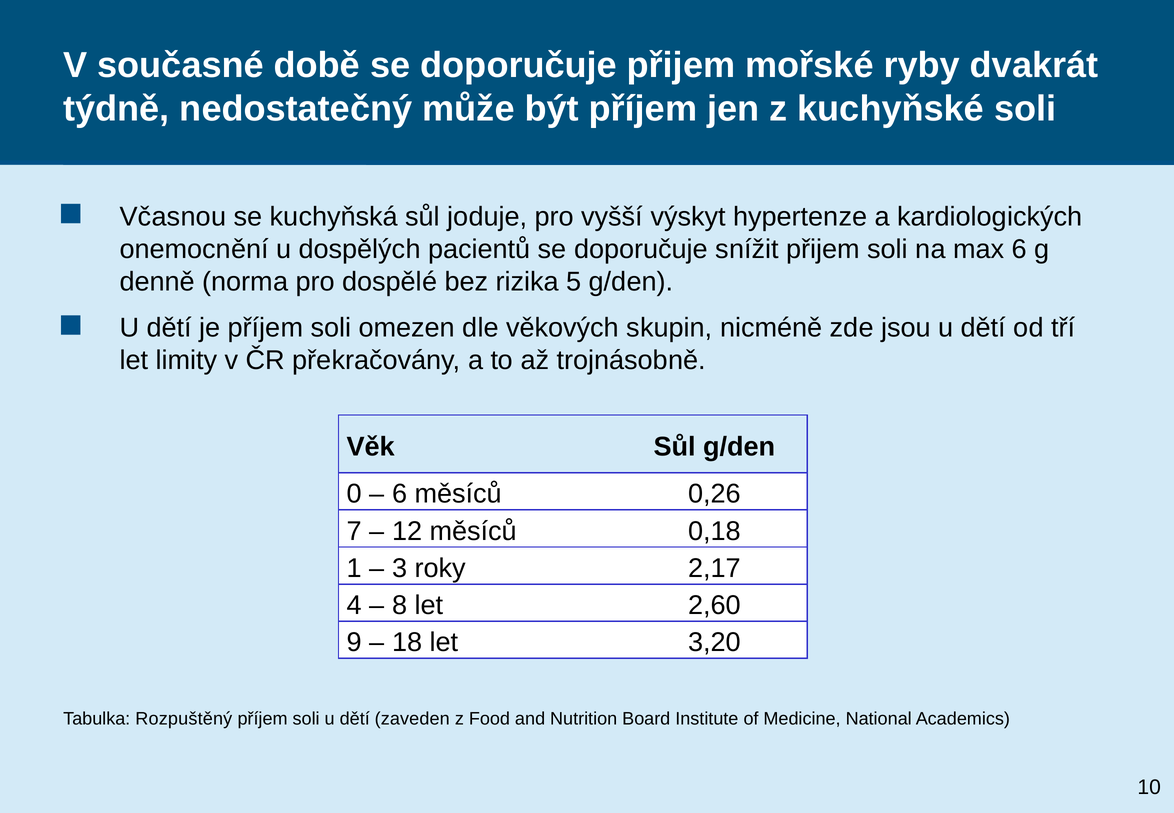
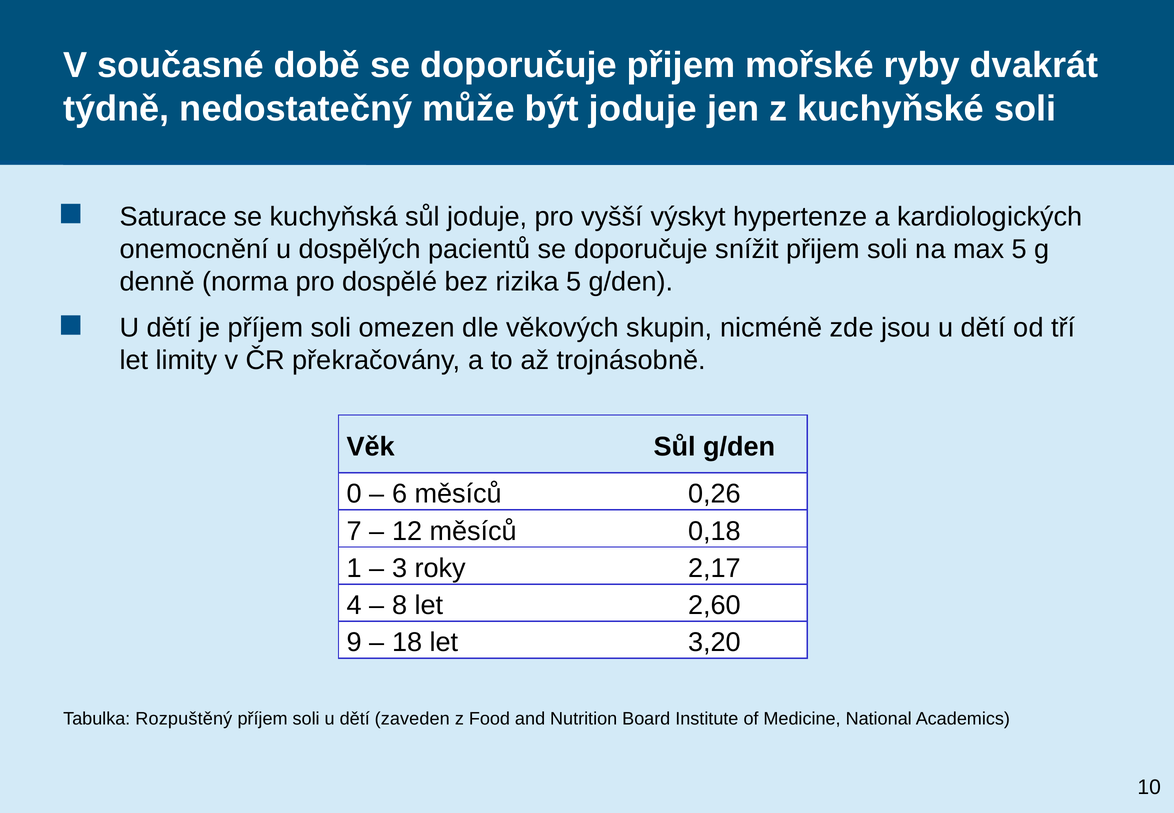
být příjem: příjem -> joduje (643, 109)
Včasnou: Včasnou -> Saturace (173, 217)
max 6: 6 -> 5 (1019, 249)
